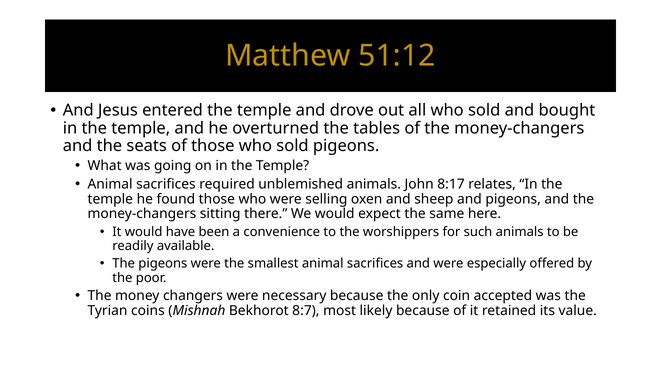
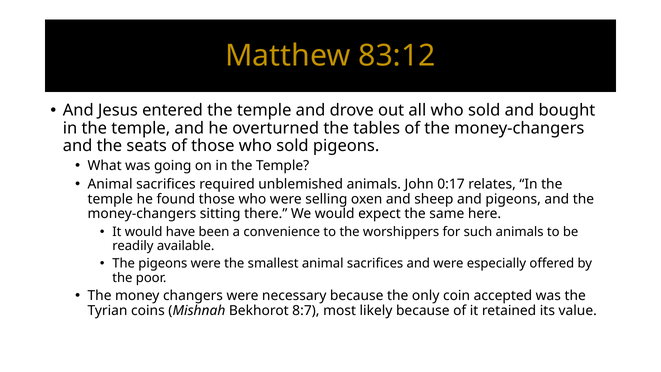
51:12: 51:12 -> 83:12 (397, 56)
8:17: 8:17 -> 0:17 (451, 184)
